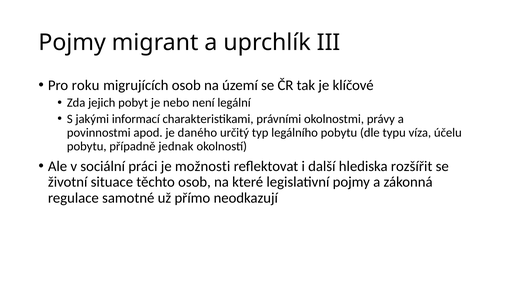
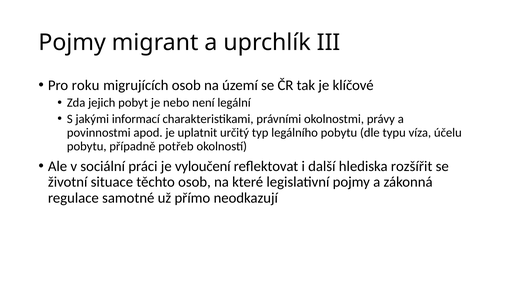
daného: daného -> uplatnit (197, 133)
jednak: jednak -> potřeb (176, 146)
možnosti: možnosti -> vyloučení (203, 166)
